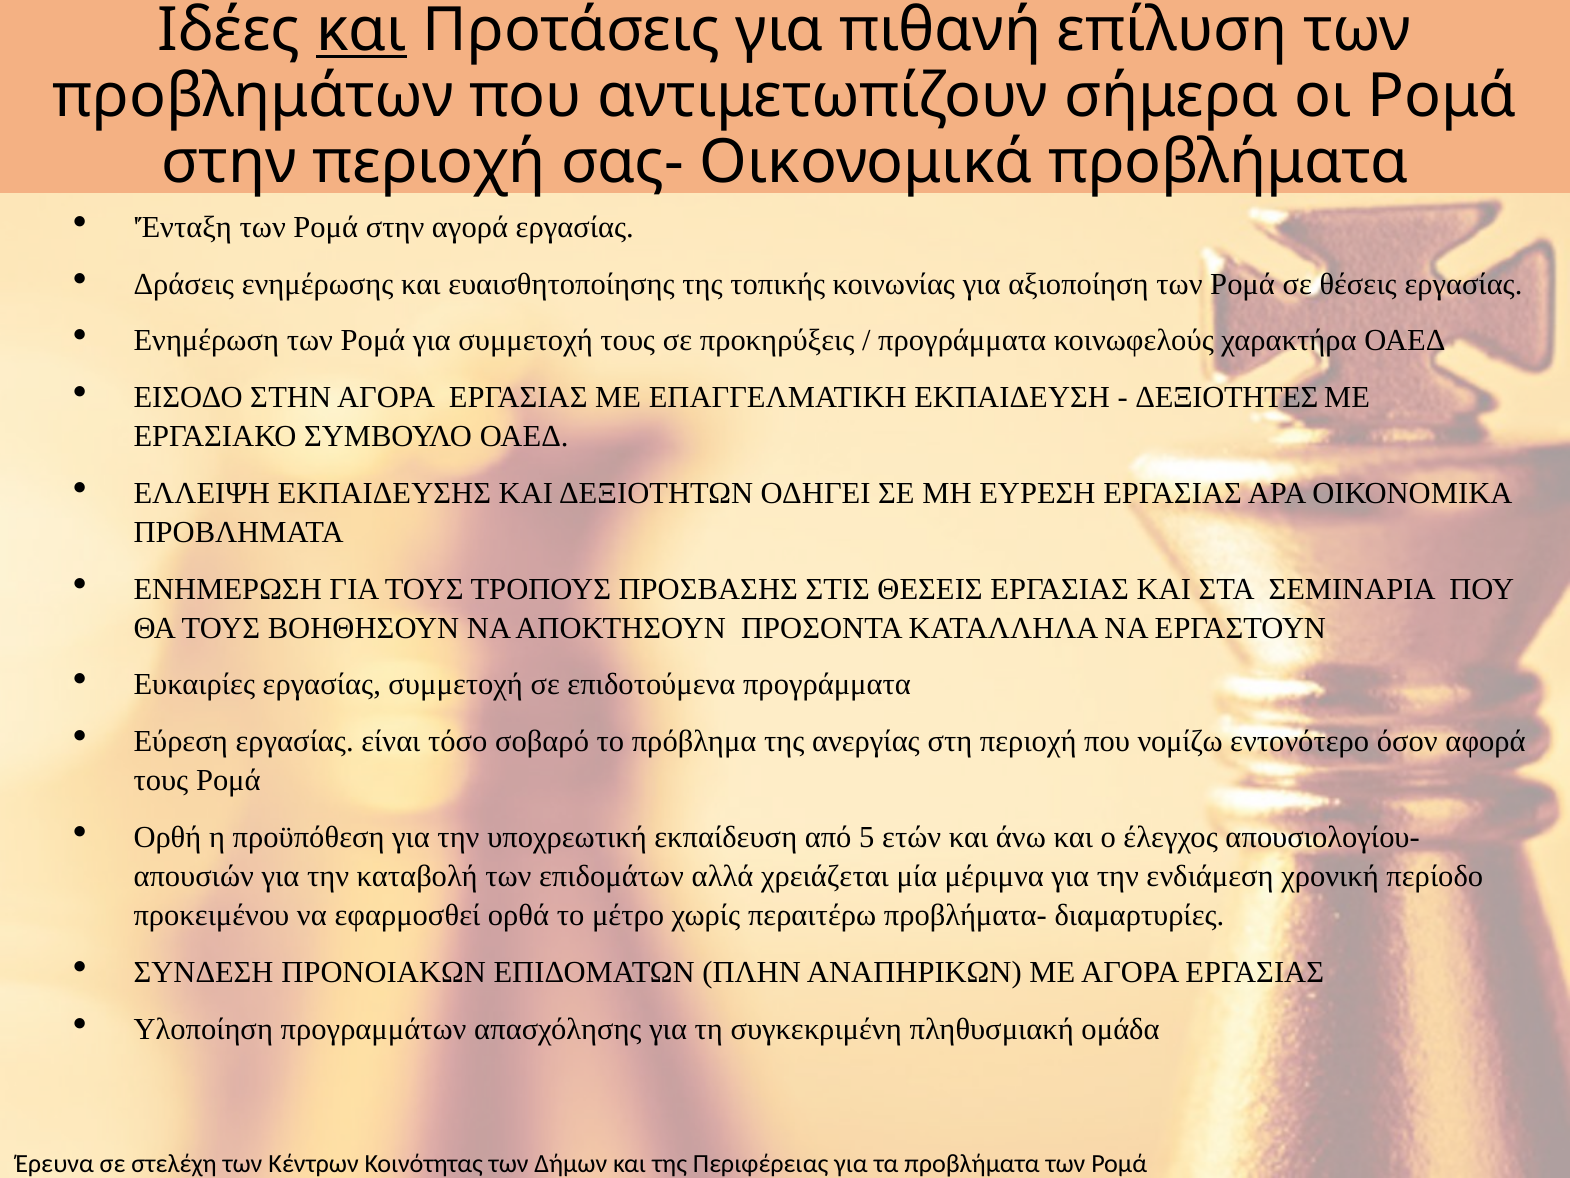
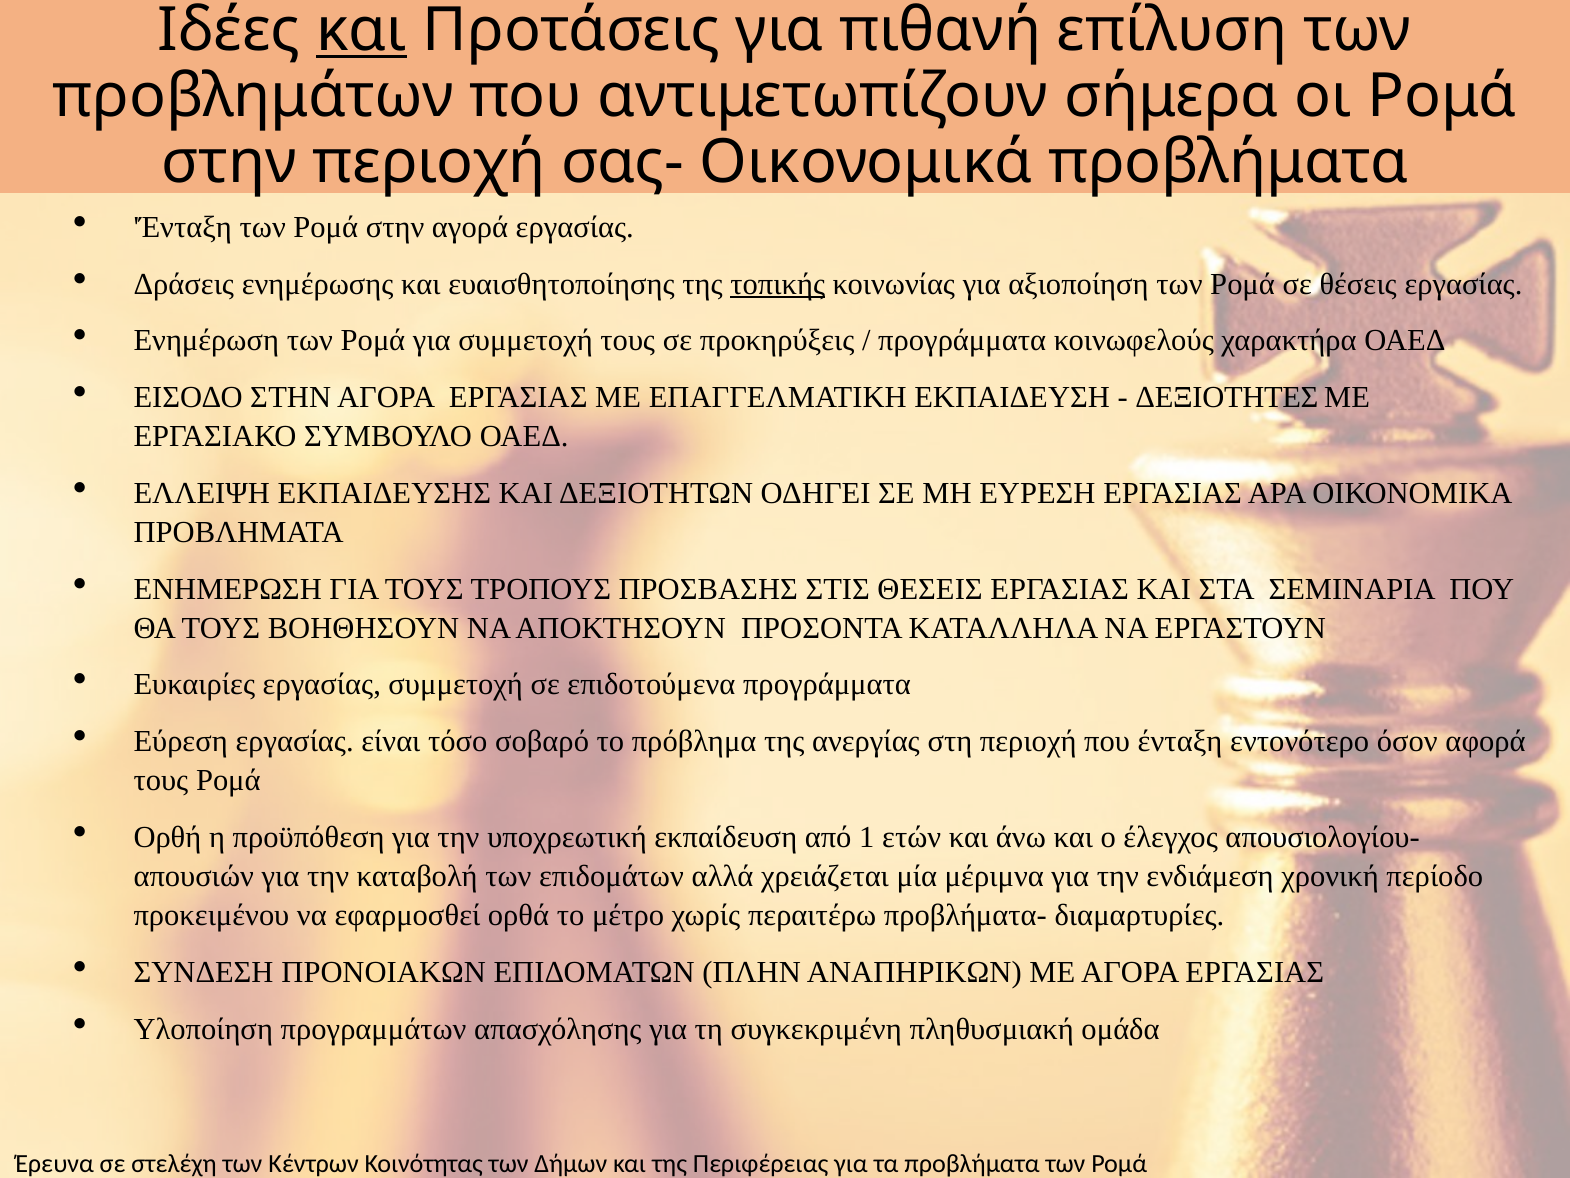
τοπικής underline: none -> present (778, 284)
που νομίζω: νομίζω -> ένταξη (1180, 741)
5: 5 -> 1 (867, 837)
